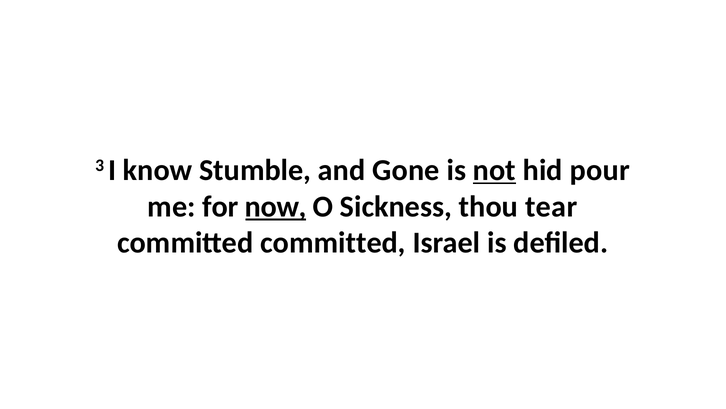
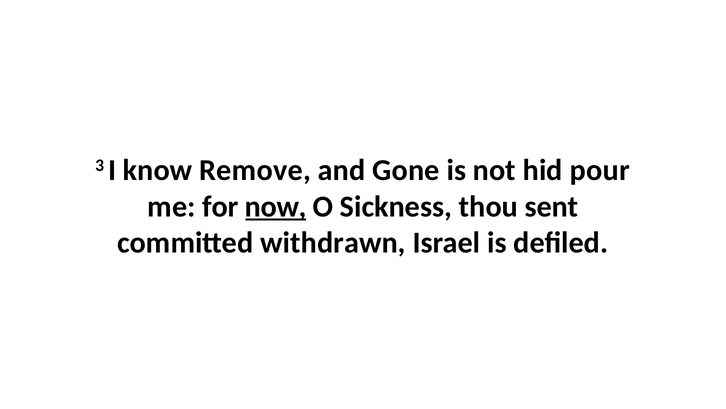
Stumble: Stumble -> Remove (255, 170)
not underline: present -> none (494, 170)
tear: tear -> sent (552, 206)
committed committed: committed -> withdrawn (333, 243)
